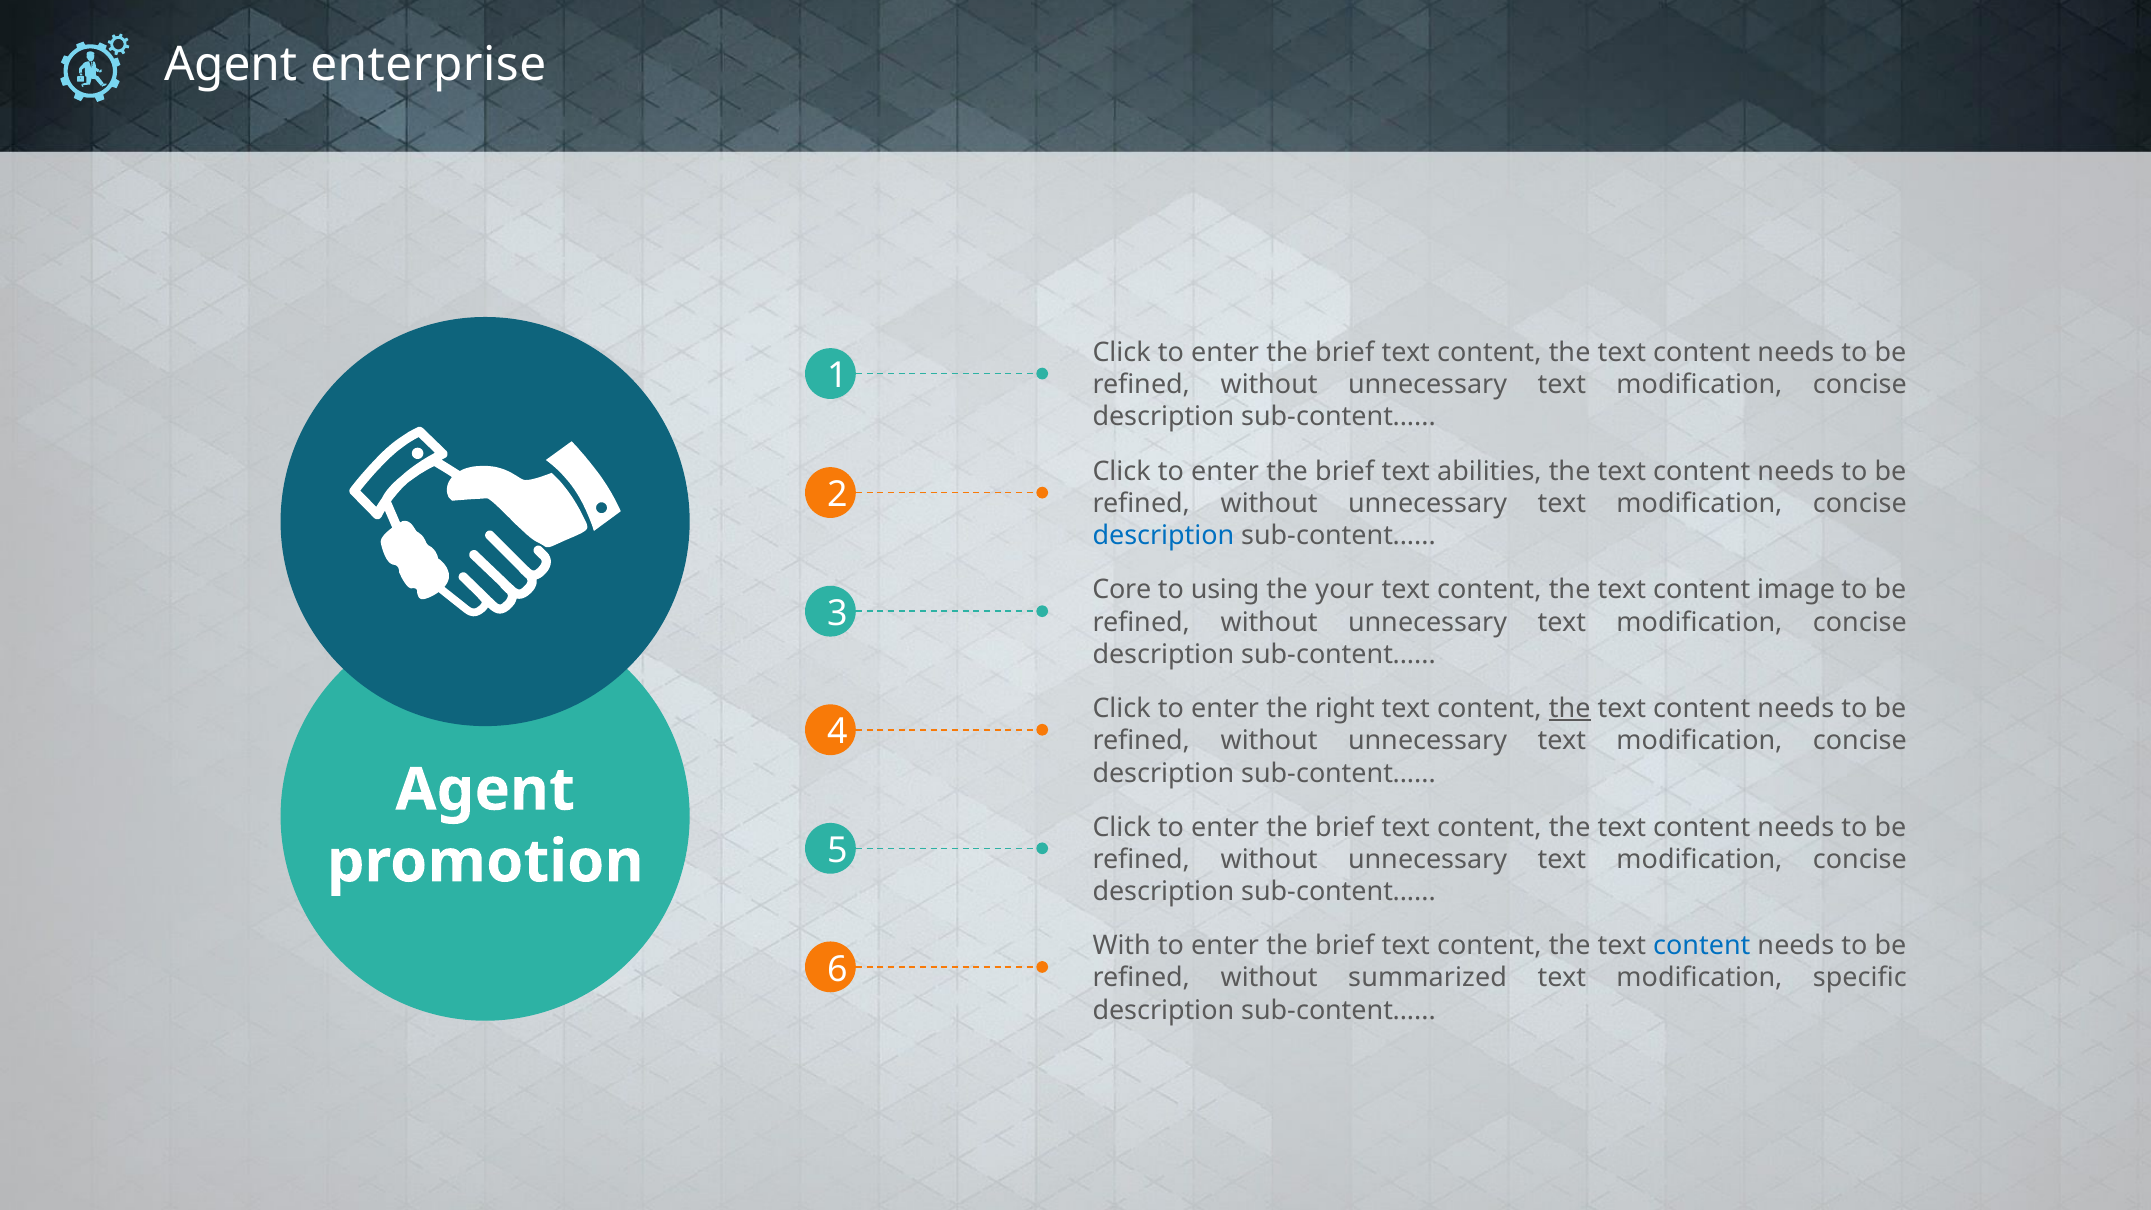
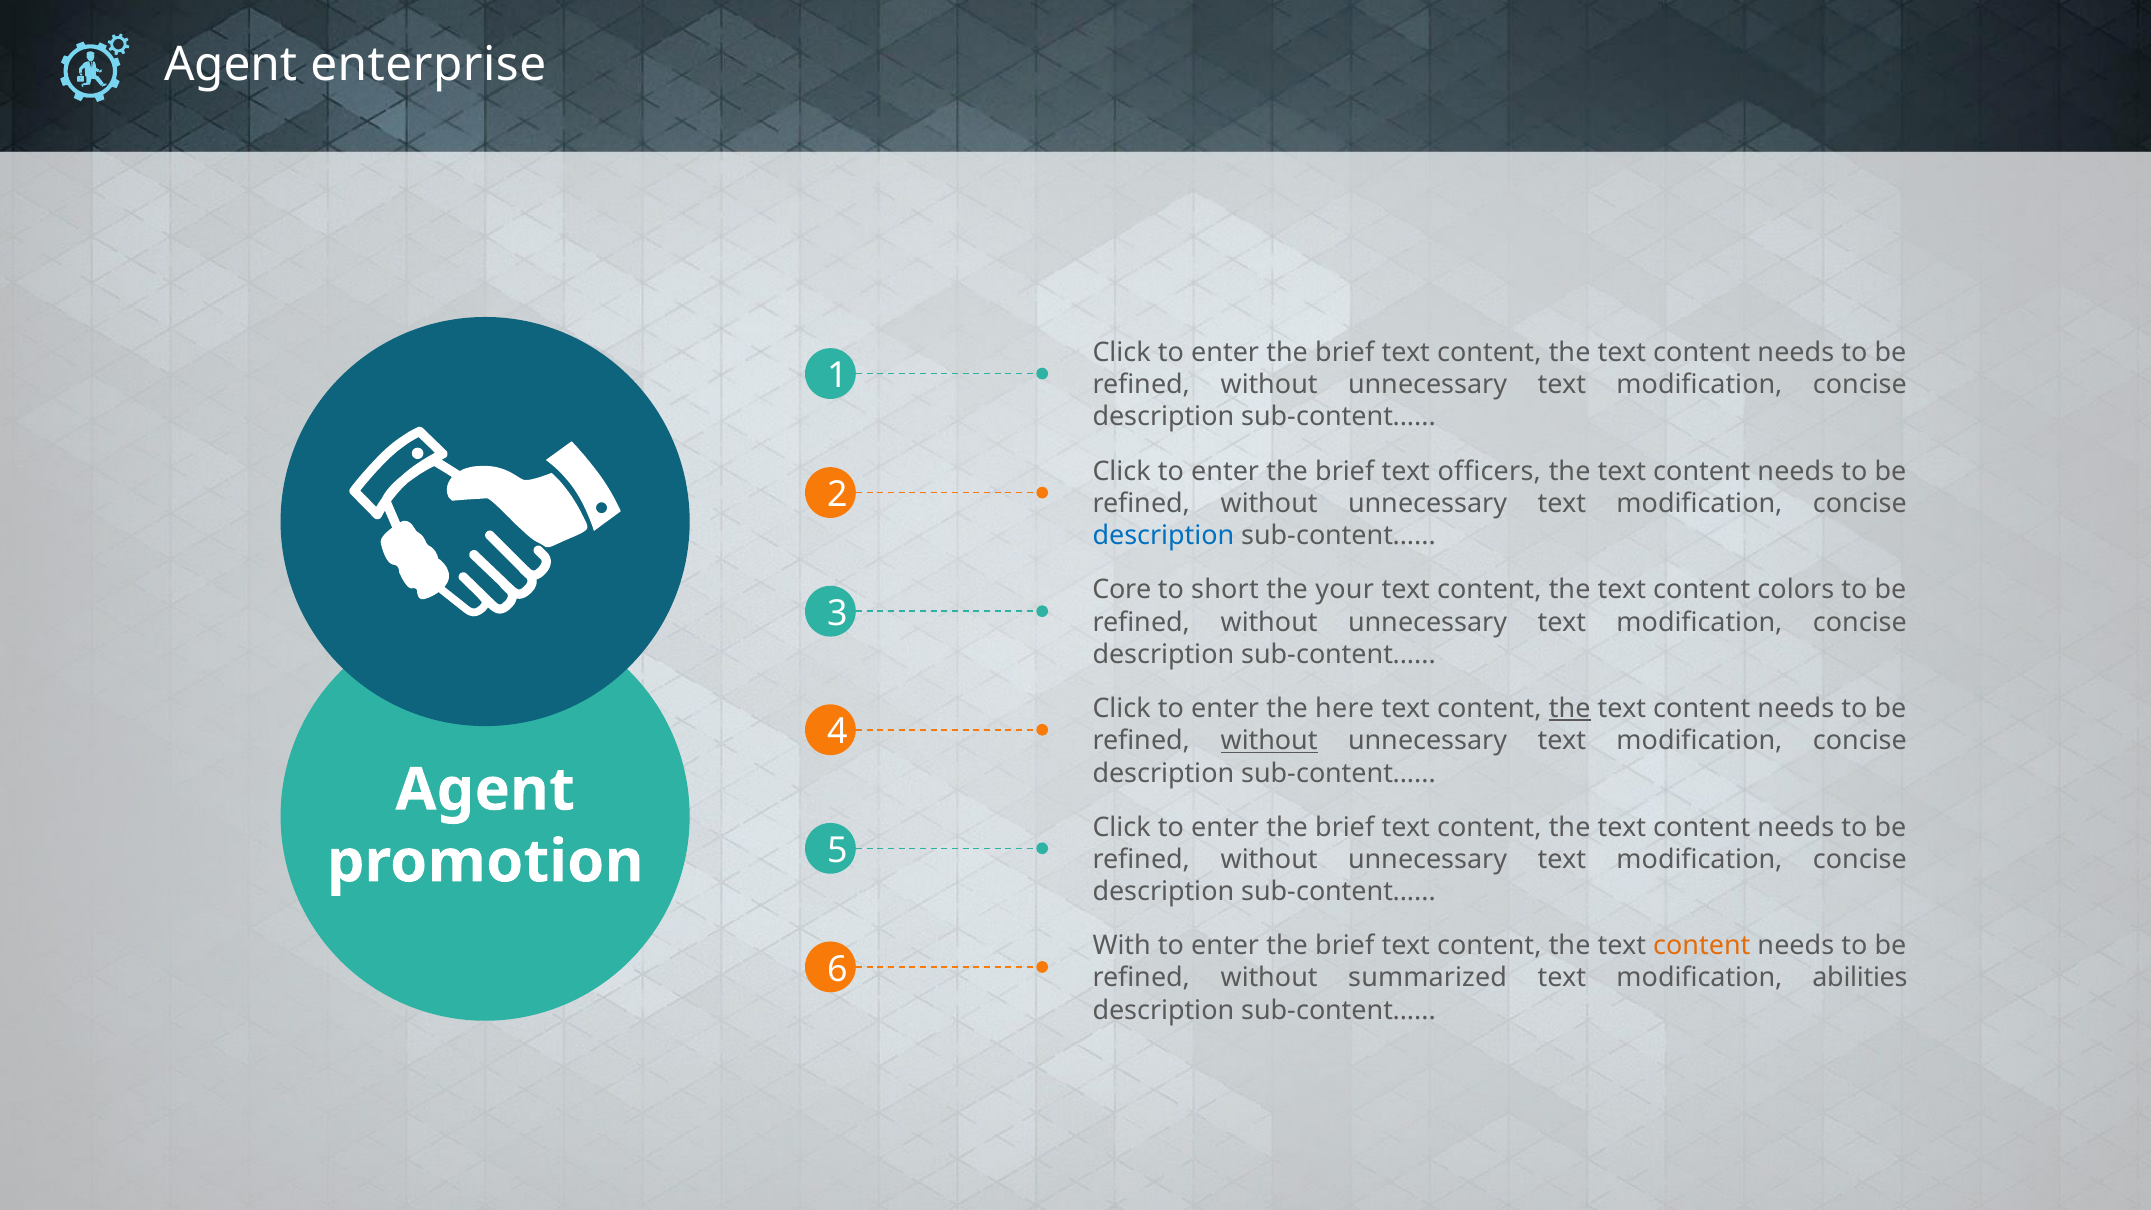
abilities: abilities -> officers (1489, 471)
using: using -> short (1225, 590)
image: image -> colors (1796, 590)
right: right -> here (1345, 709)
without underline: none -> present (1269, 741)
content colour: blue -> orange (1702, 946)
specific: specific -> abilities (1860, 978)
